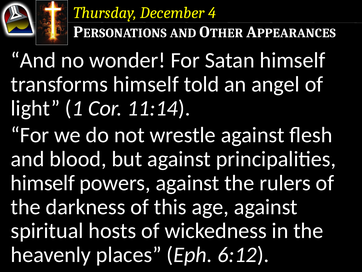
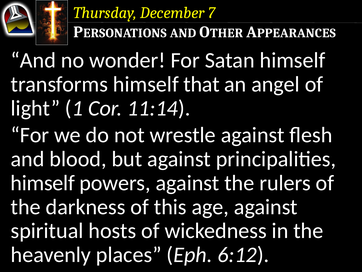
4: 4 -> 7 (212, 13)
told: told -> that (202, 84)
